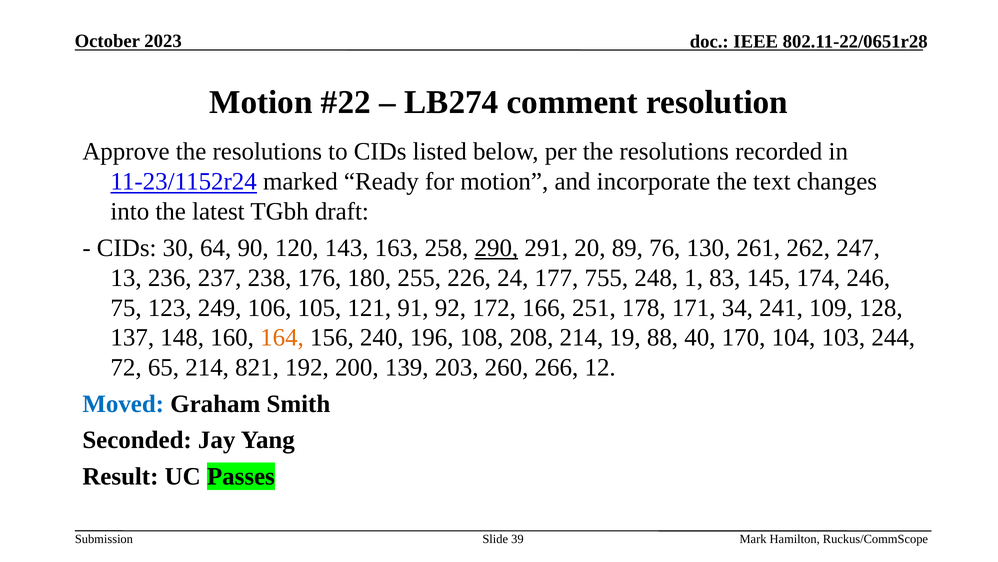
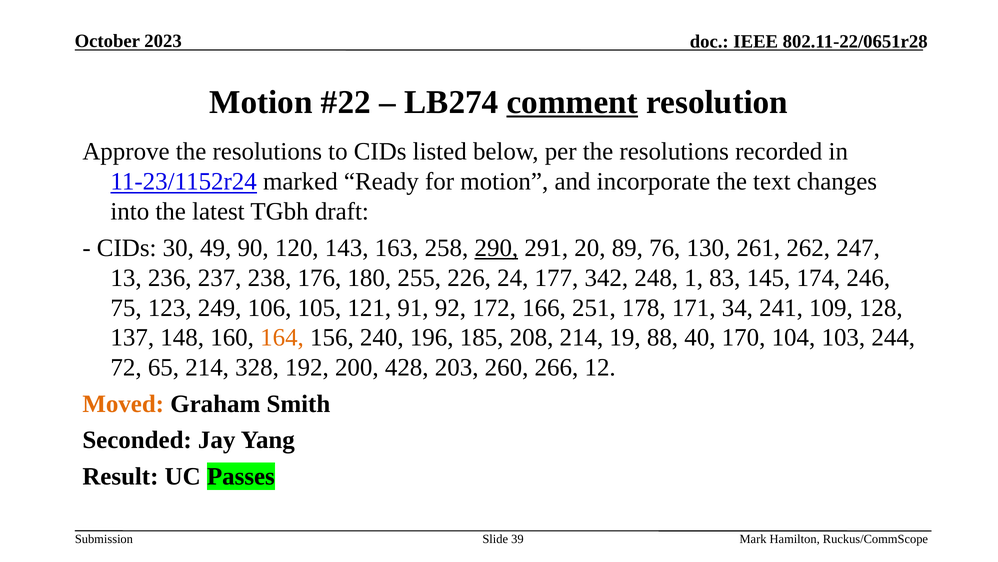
comment underline: none -> present (572, 102)
64: 64 -> 49 (216, 248)
755: 755 -> 342 (606, 277)
108: 108 -> 185 (482, 337)
821: 821 -> 328 (257, 367)
139: 139 -> 428 (407, 367)
Moved colour: blue -> orange (123, 403)
